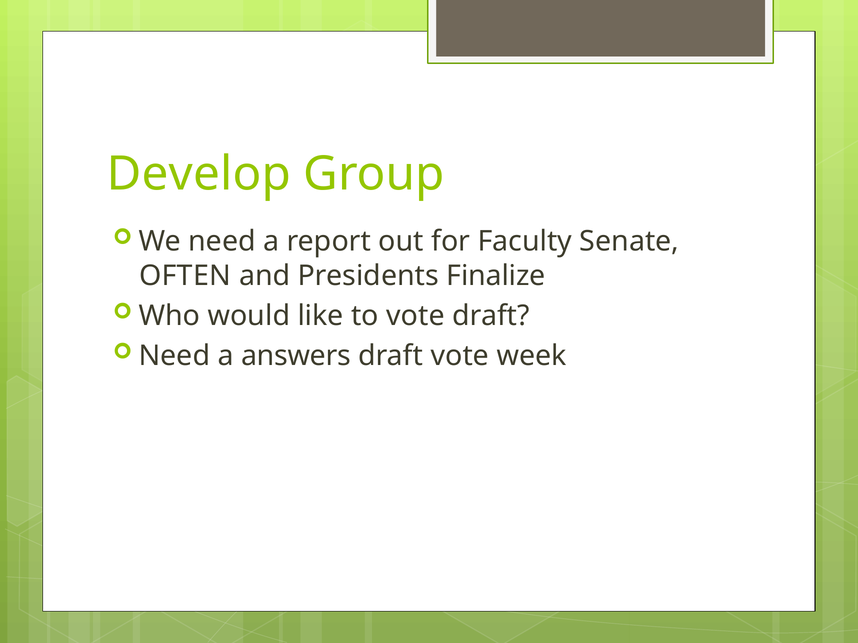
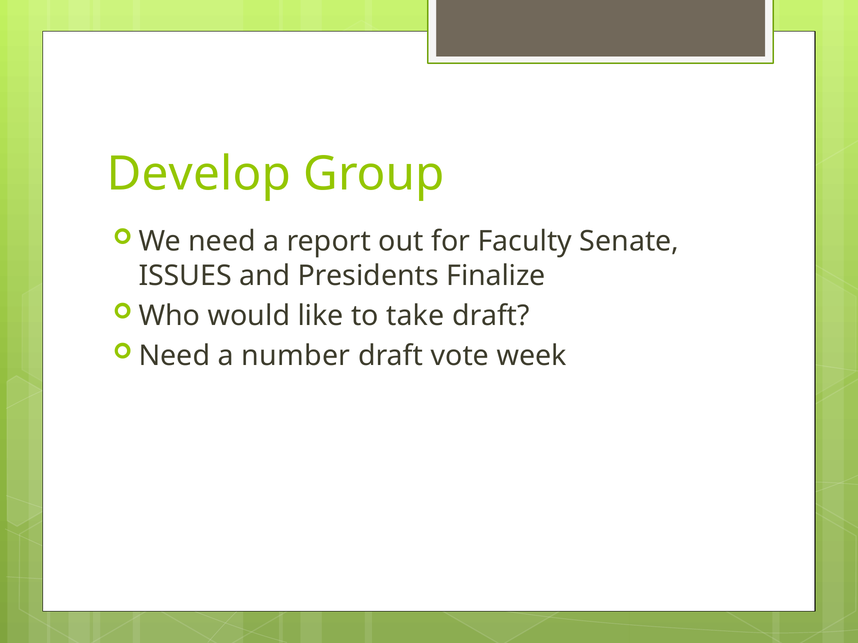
OFTEN: OFTEN -> ISSUES (185, 276)
to vote: vote -> take (415, 316)
answers: answers -> number (296, 356)
